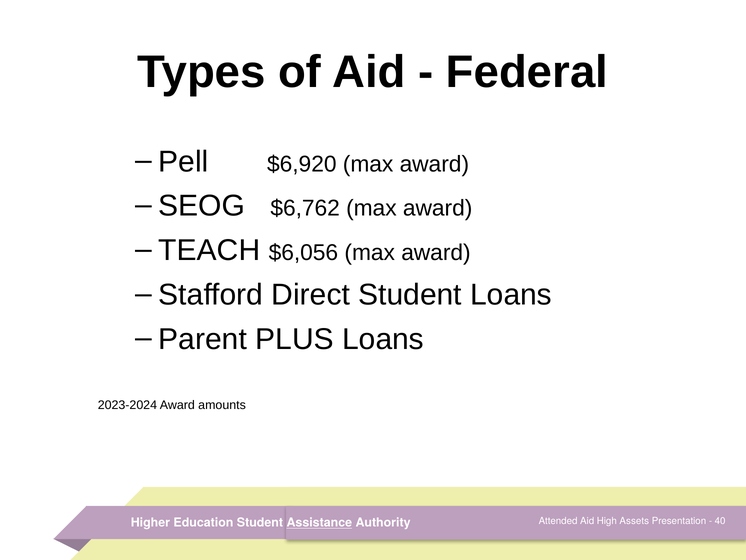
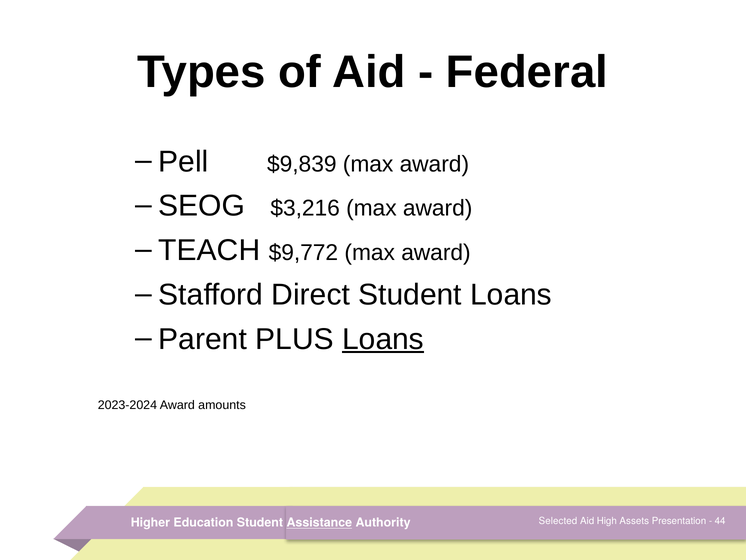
$6,920: $6,920 -> $9,839 (302, 164)
$6,762: $6,762 -> $3,216 (305, 208)
$6,056: $6,056 -> $9,772 (303, 253)
Loans underline: none -> present (383, 339)
Attended: Attended -> Selected (558, 521)
40: 40 -> 44 (720, 521)
